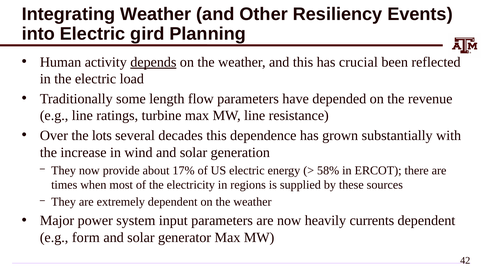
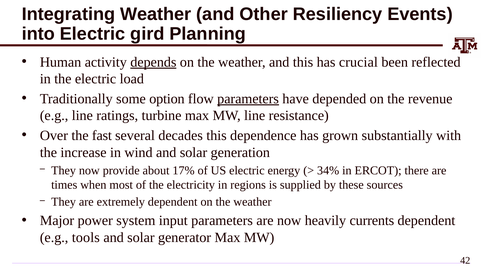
length: length -> option (167, 99)
parameters underline: none -> present (248, 99)
lots: lots -> fast (102, 135)
58%: 58% -> 34% (328, 170)
form: form -> tools (86, 237)
